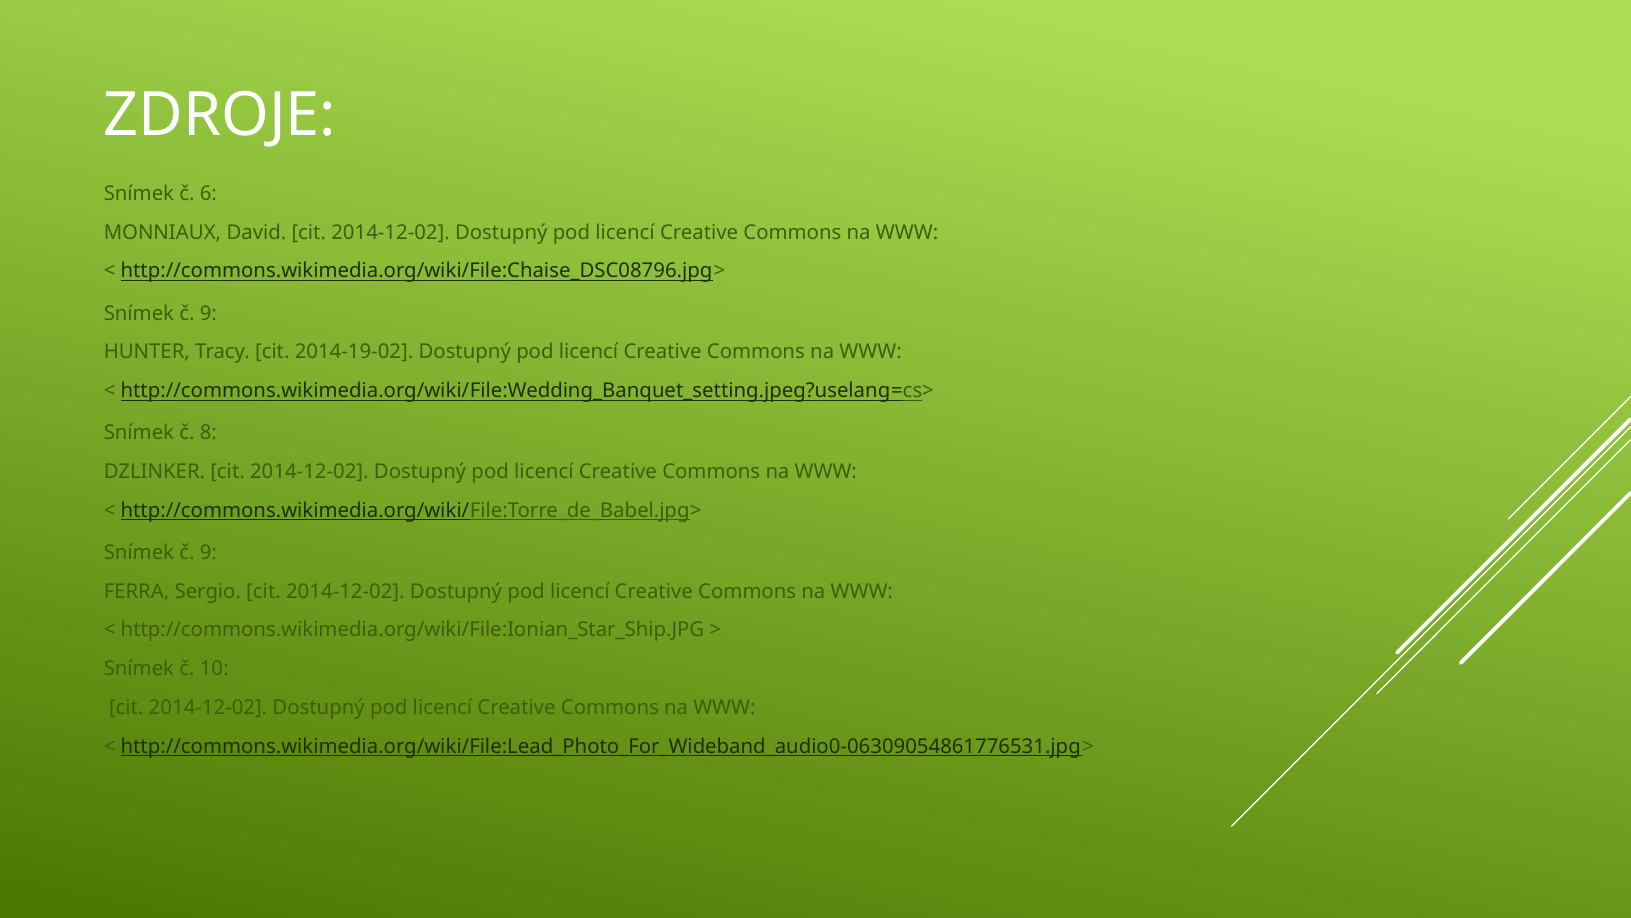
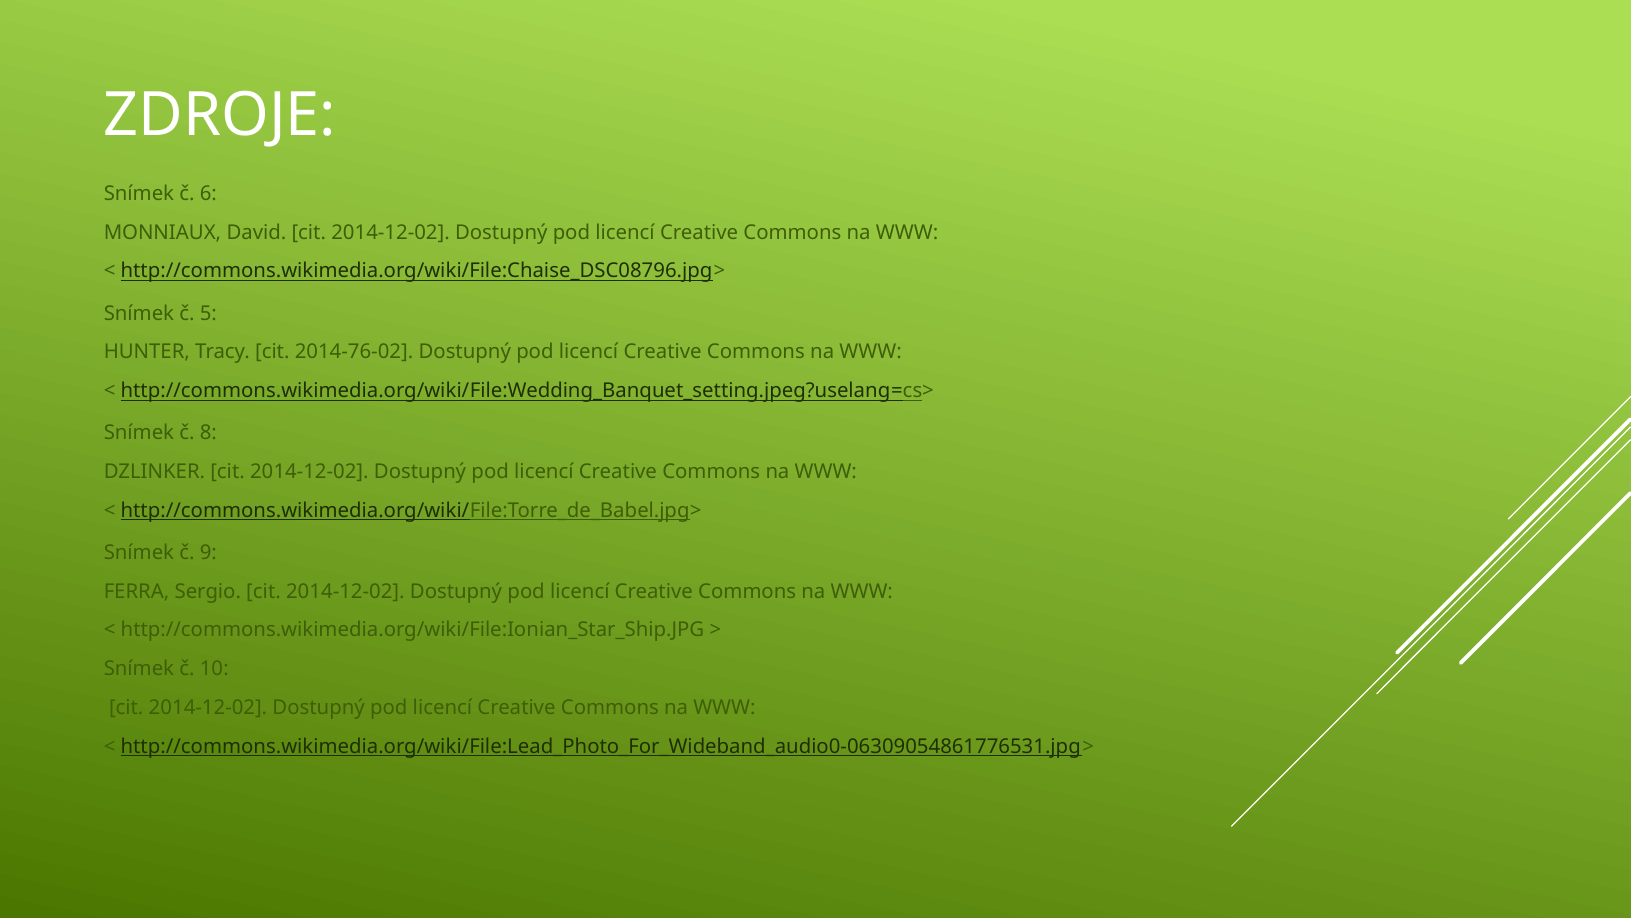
9: 9 -> 5 (208, 313)
2014-19-02: 2014-19-02 -> 2014-76-02 (354, 352)
